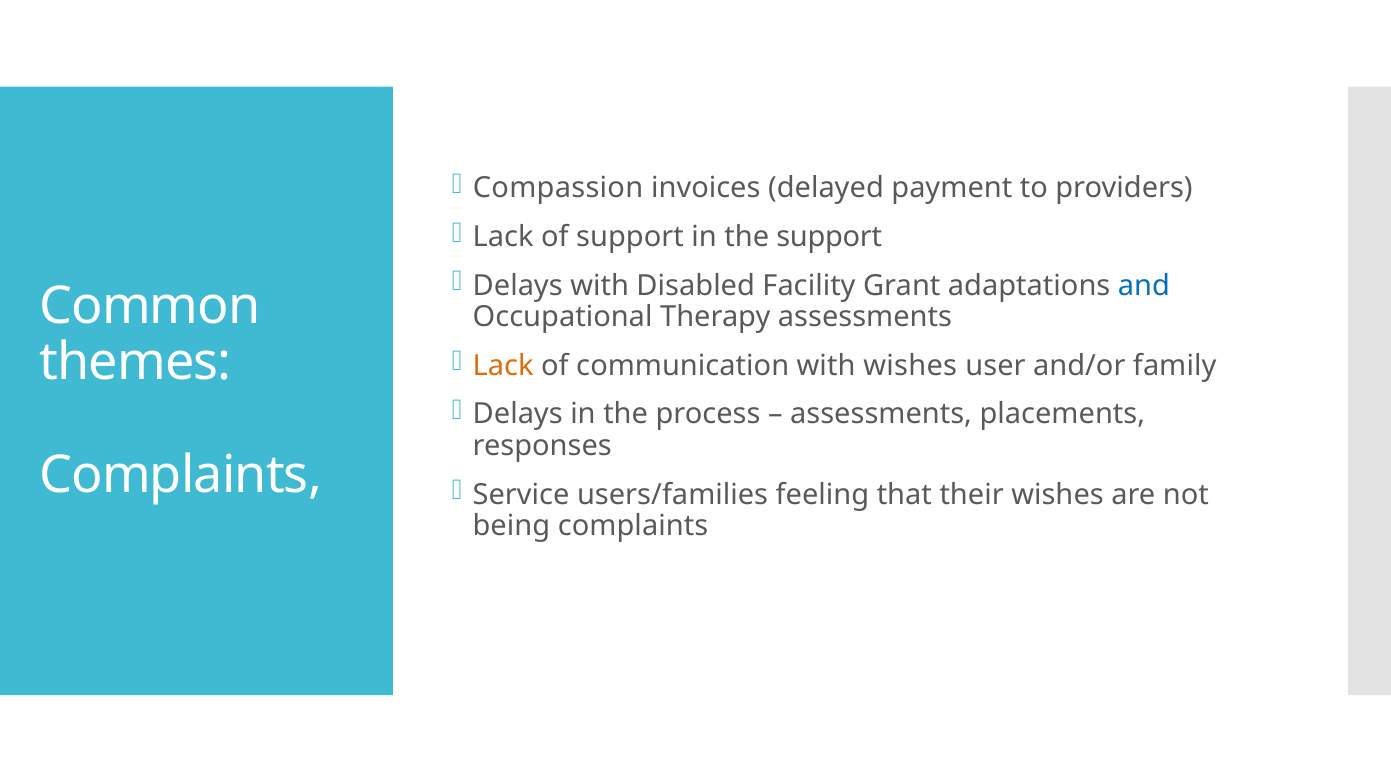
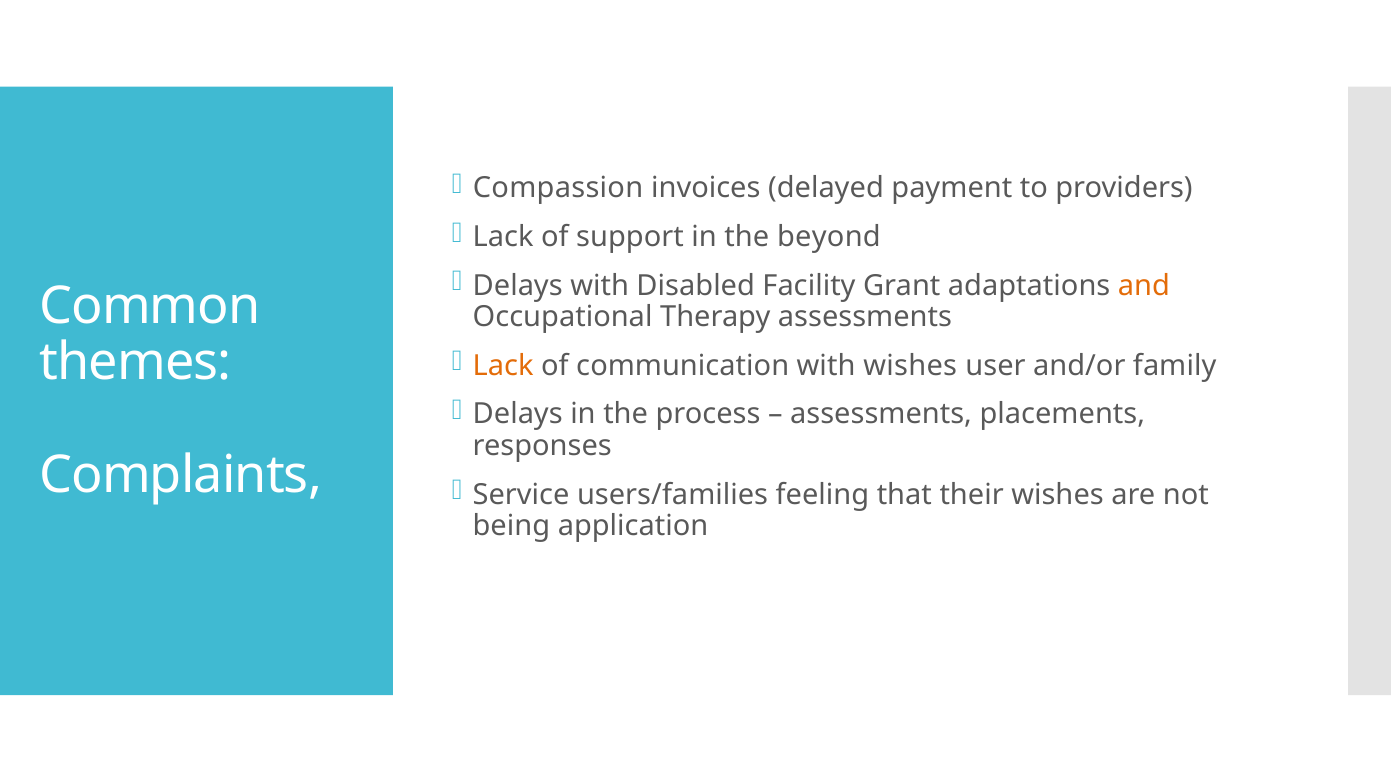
the support: support -> beyond (829, 237)
and colour: blue -> orange (1144, 285)
being complaints: complaints -> application (633, 525)
